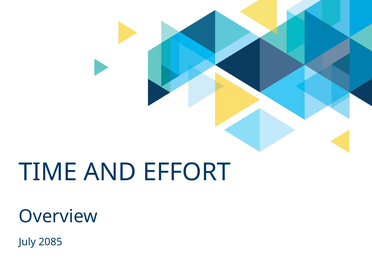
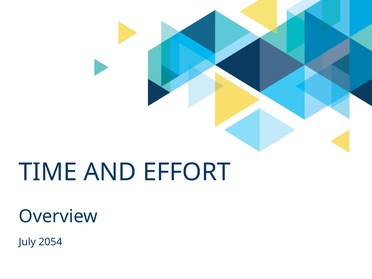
2085: 2085 -> 2054 (50, 242)
